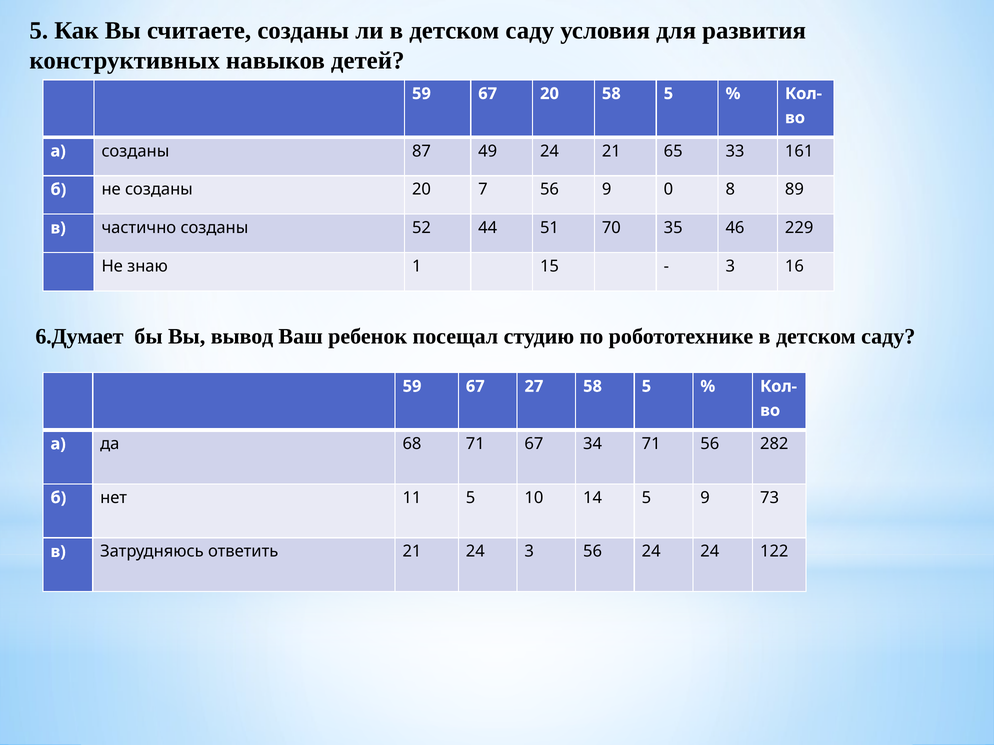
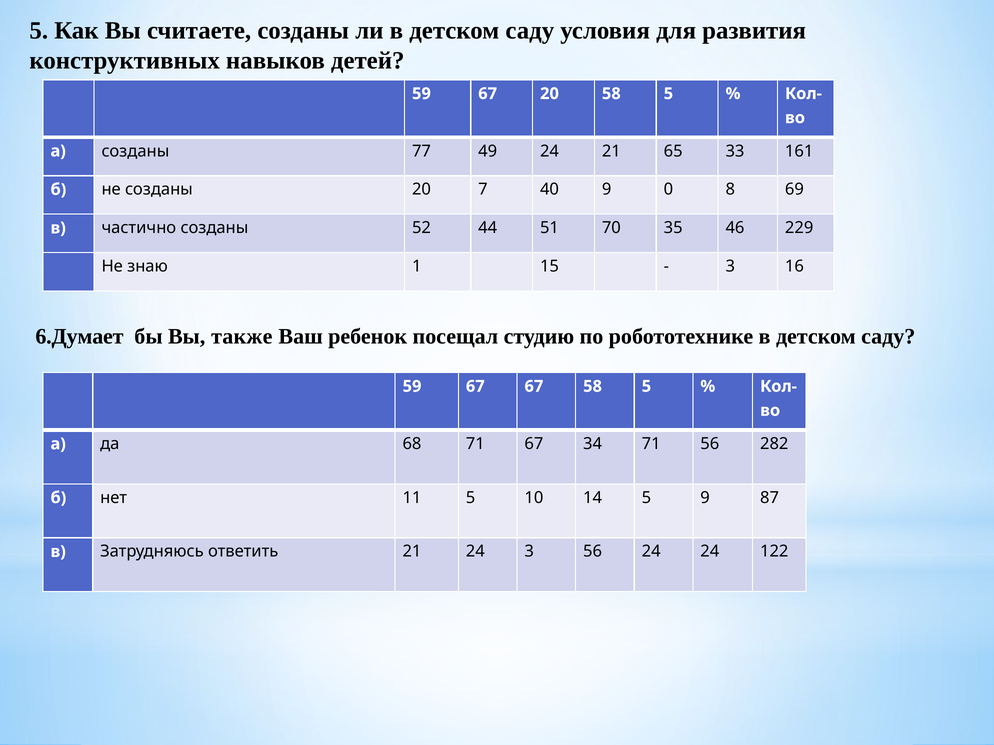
87: 87 -> 77 (421, 151)
7 56: 56 -> 40 (550, 190)
89: 89 -> 69 (794, 190)
вывод: вывод -> также (242, 336)
67 27: 27 -> 67 (534, 387)
73: 73 -> 87 (770, 498)
